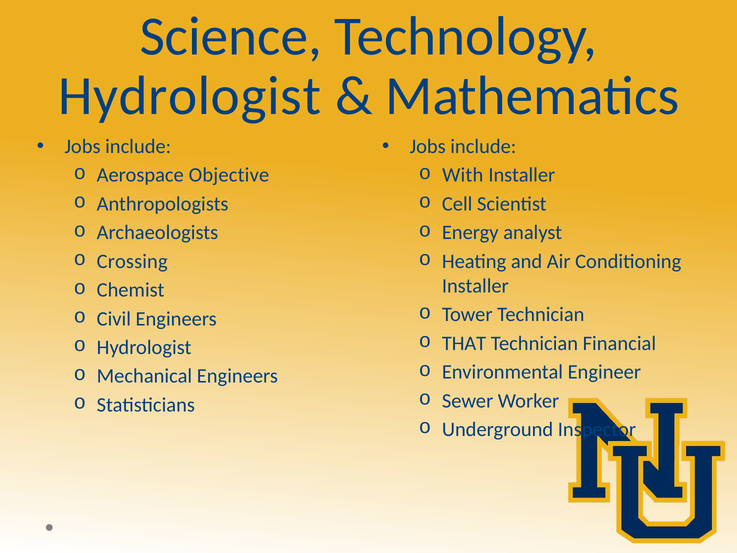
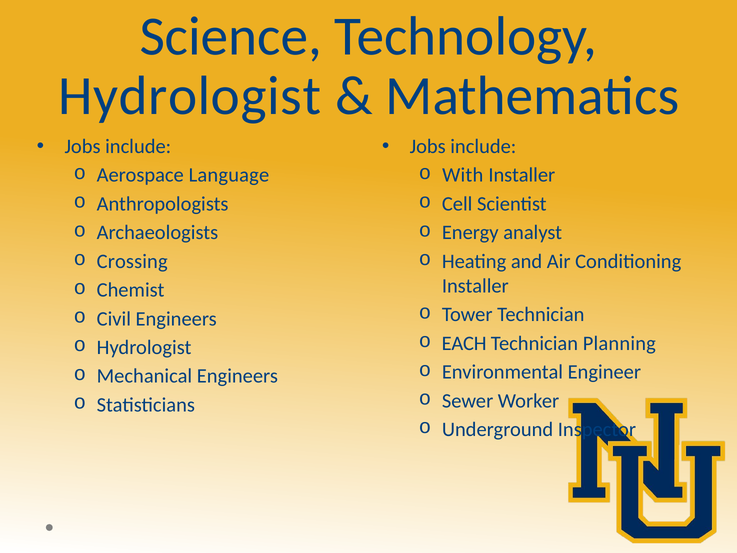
Objective: Objective -> Language (229, 175)
THAT: THAT -> EACH (464, 343)
Financial: Financial -> Planning (619, 343)
